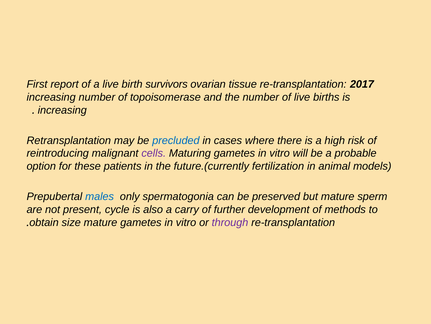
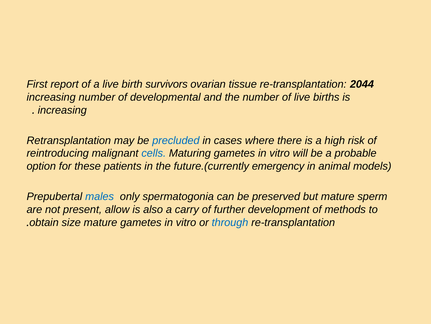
2017: 2017 -> 2044 (362, 84)
topoisomerase: topoisomerase -> developmental (165, 97)
cells colour: purple -> blue (154, 153)
fertilization: fertilization -> emergency (278, 166)
cycle: cycle -> allow (117, 209)
through colour: purple -> blue (230, 222)
